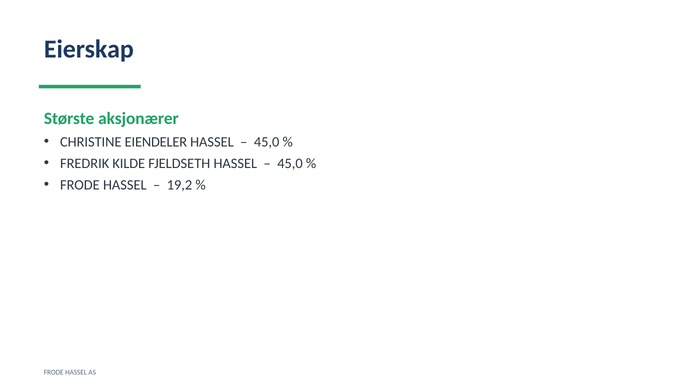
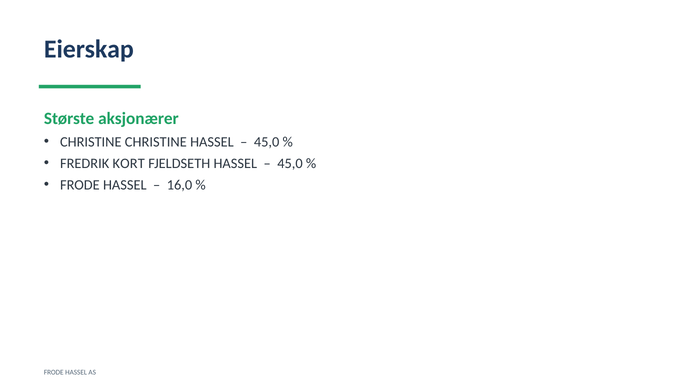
CHRISTINE EIENDELER: EIENDELER -> CHRISTINE (156, 142)
KILDE: KILDE -> KORT (129, 163)
19,2: 19,2 -> 16,0 (180, 185)
